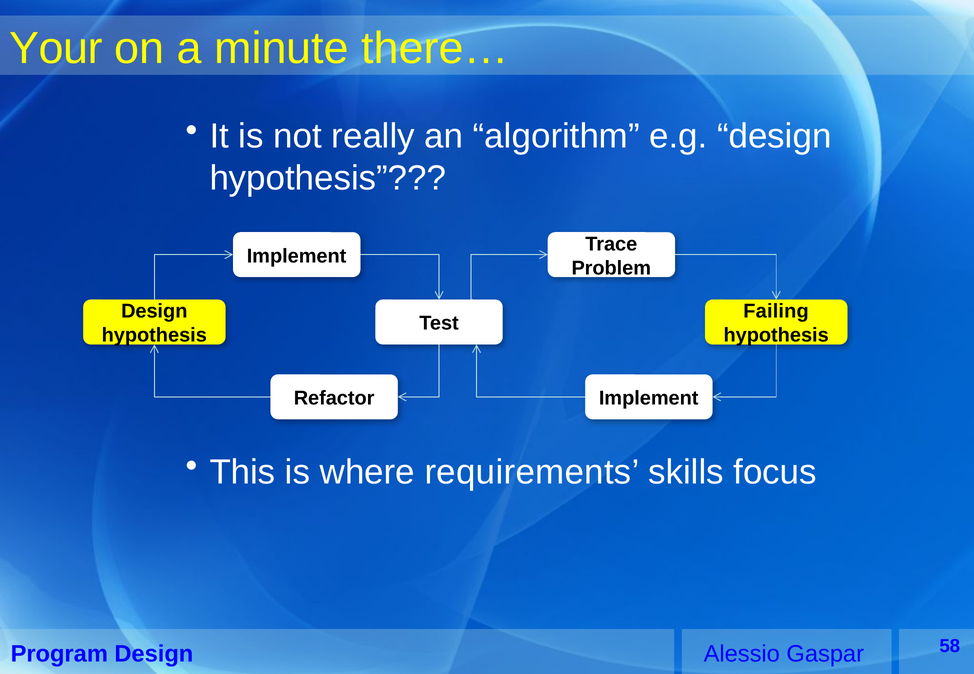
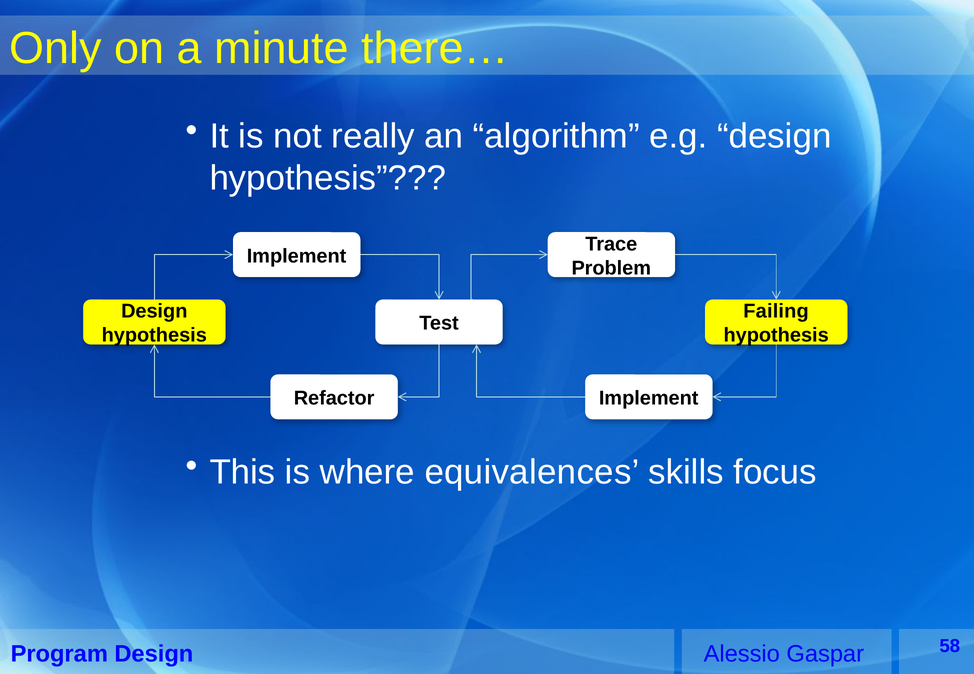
Your: Your -> Only (56, 48)
requirements: requirements -> equivalences (532, 472)
